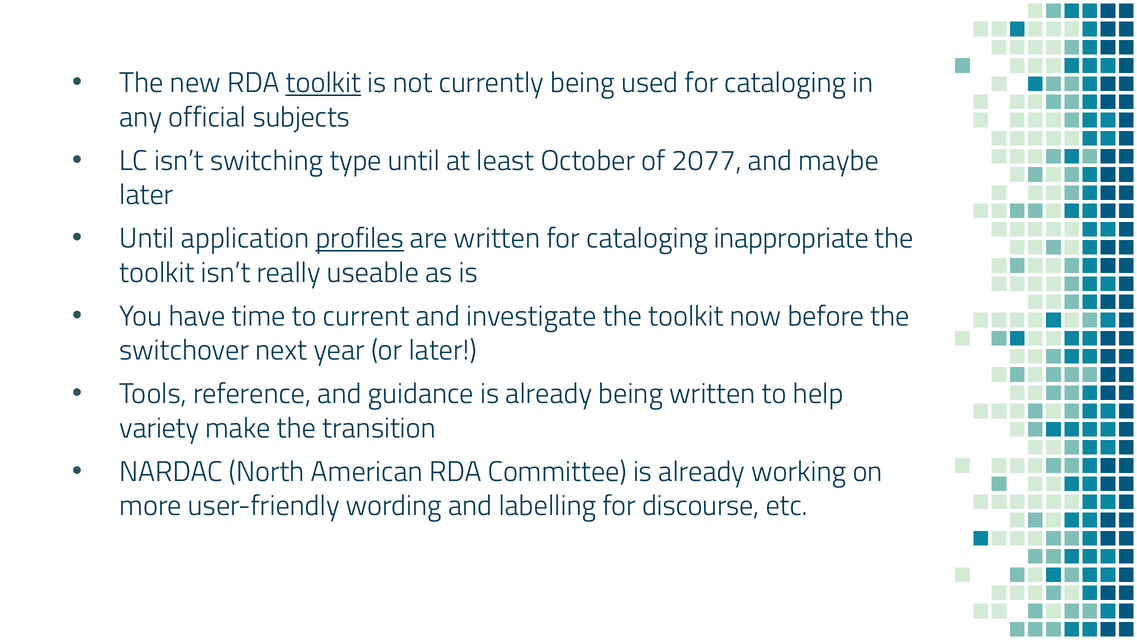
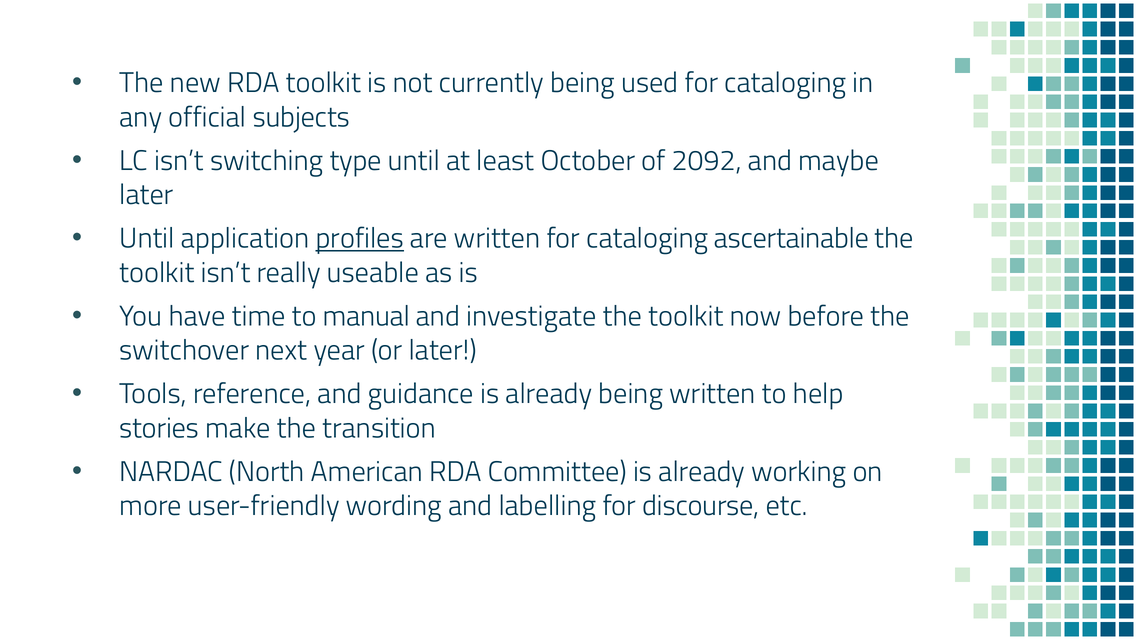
toolkit underline: present -> none (323, 83)
2077: 2077 -> 2092 (707, 161)
inappropriate: inappropriate -> ascertainable (791, 238)
current: current -> manual (366, 316)
variety: variety -> stories (159, 428)
